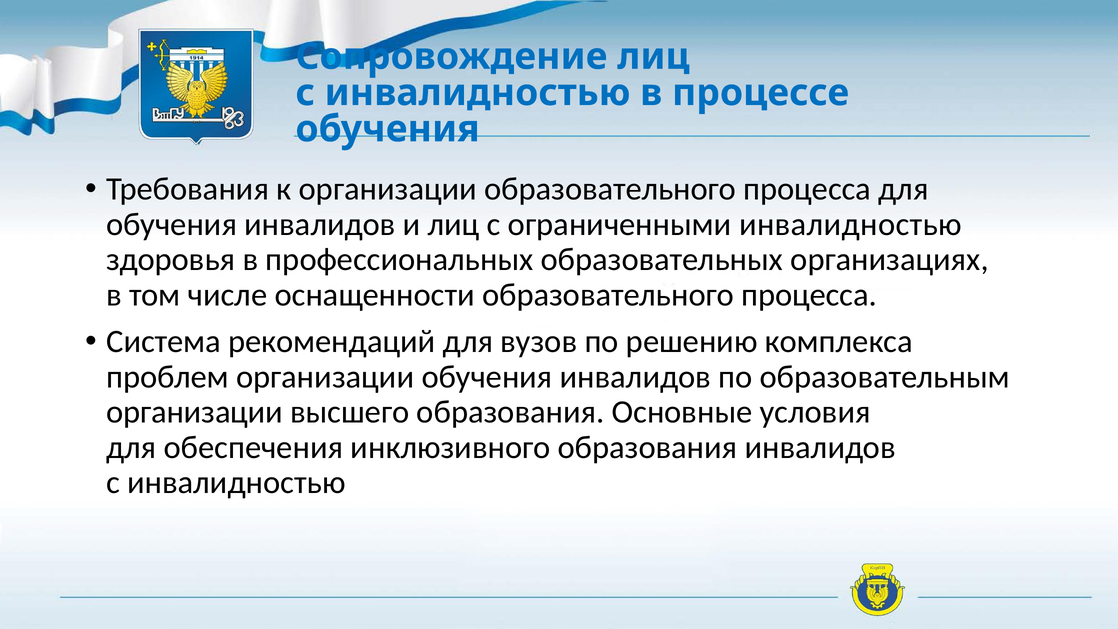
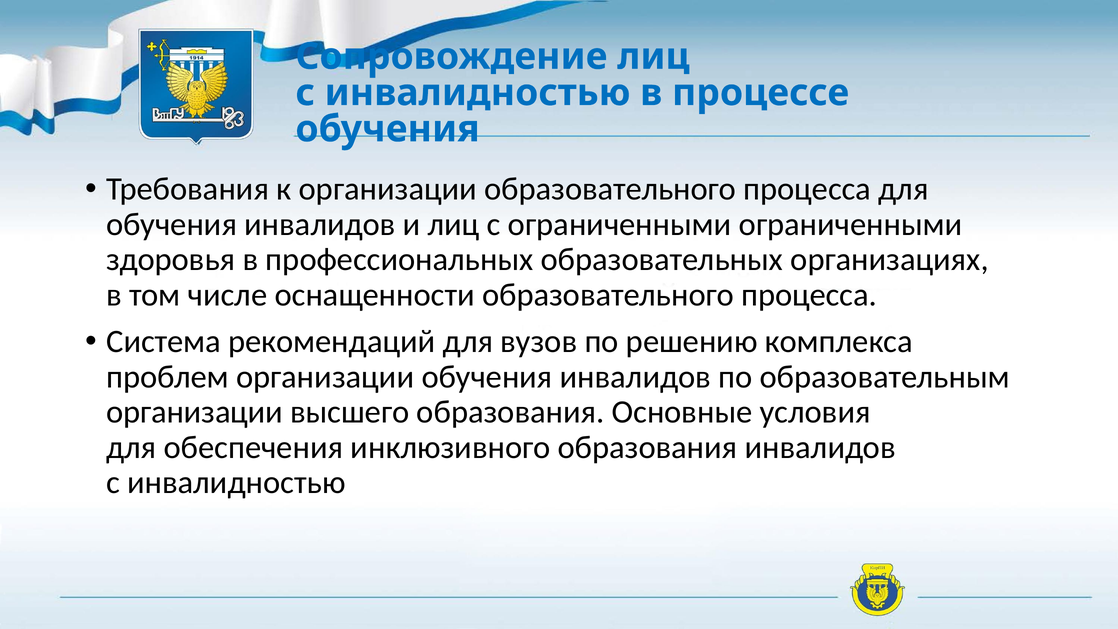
ограниченными инвалидностью: инвалидностью -> ограниченными (851, 224)
